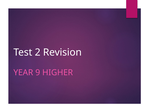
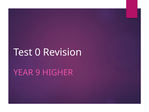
2: 2 -> 0 (38, 52)
